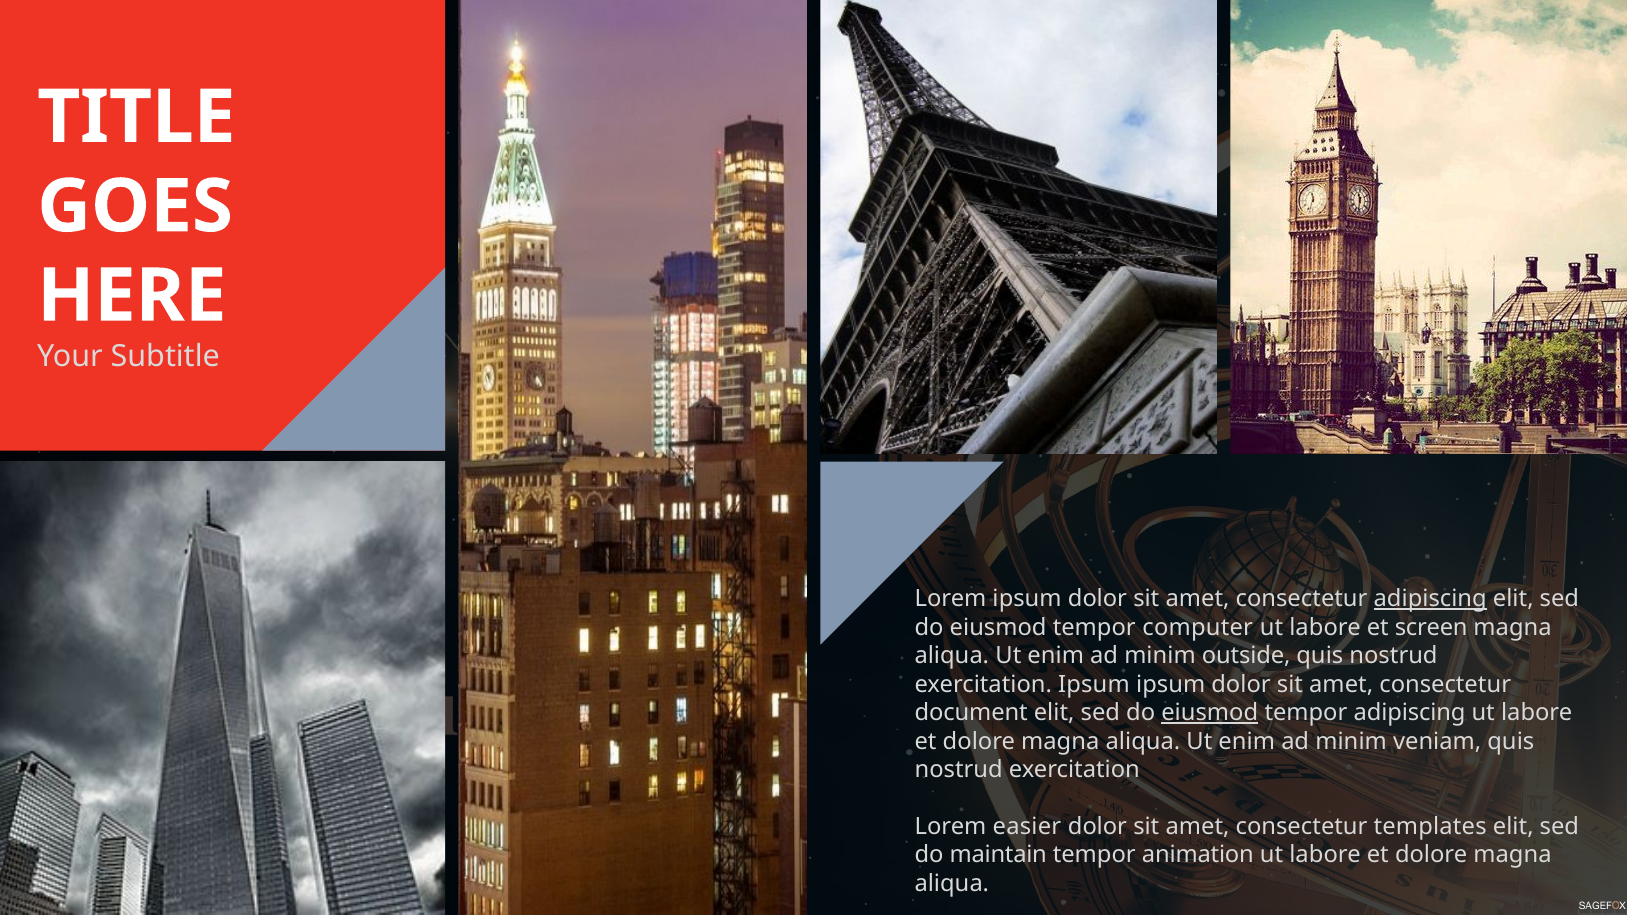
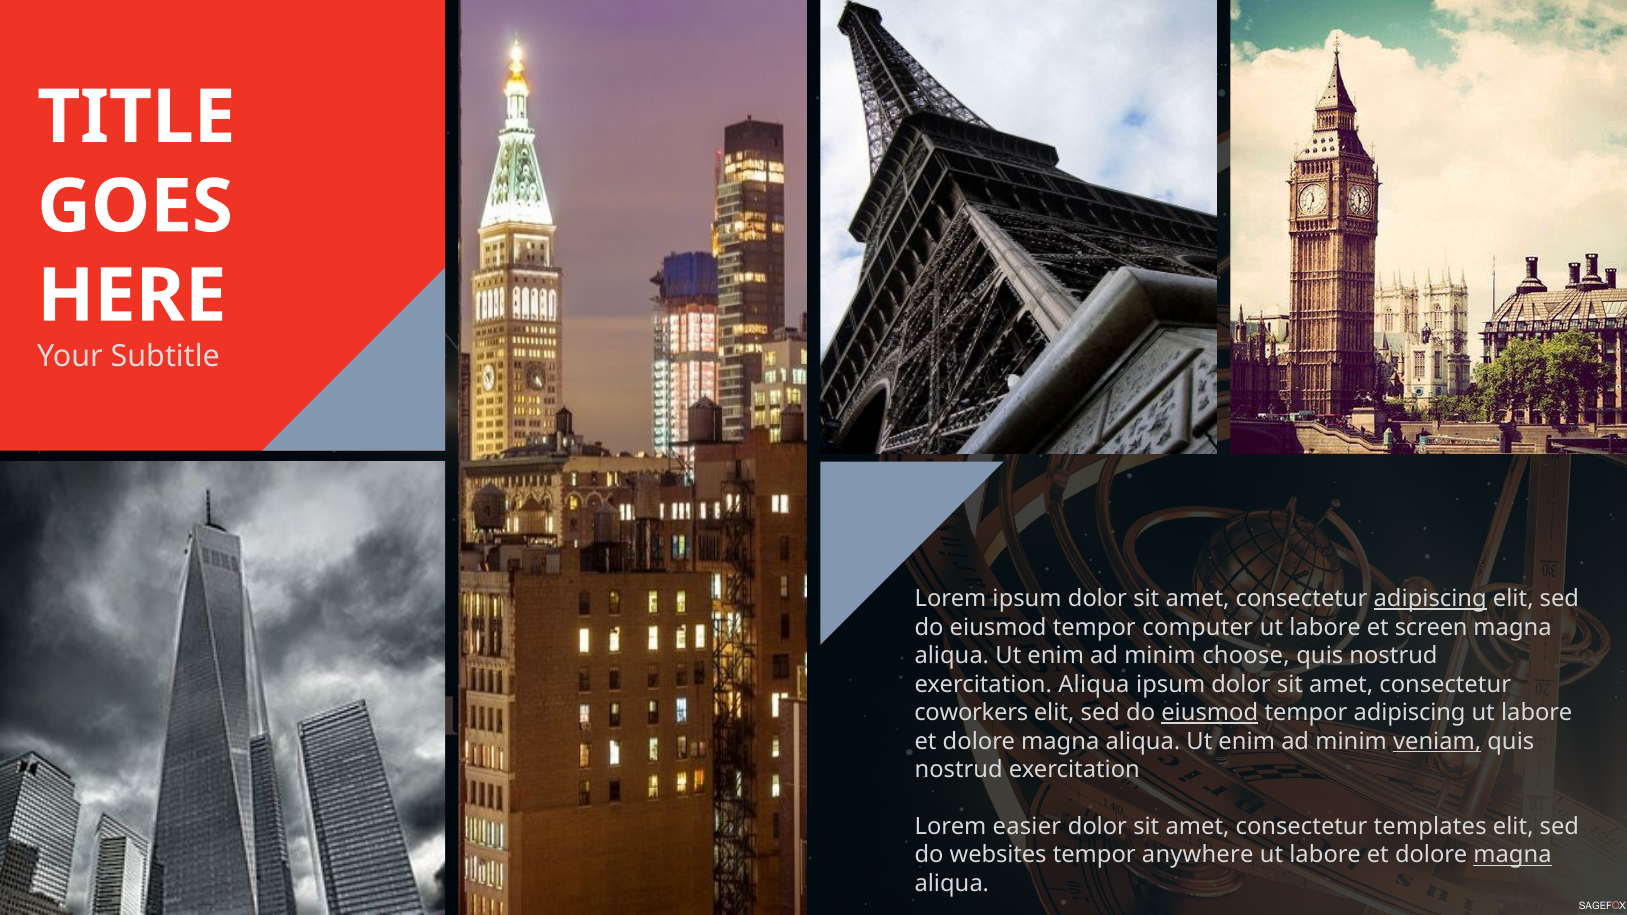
outside: outside -> choose (1246, 656)
exercitation Ipsum: Ipsum -> Aliqua (1094, 684)
document: document -> coworkers (971, 713)
veniam underline: none -> present (1437, 741)
maintain: maintain -> websites (998, 855)
animation: animation -> anywhere (1198, 855)
magna underline: none -> present (1513, 855)
